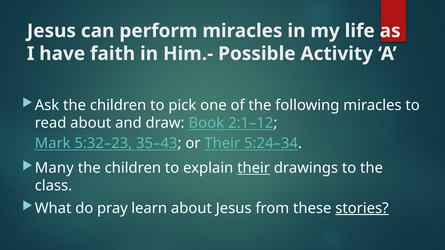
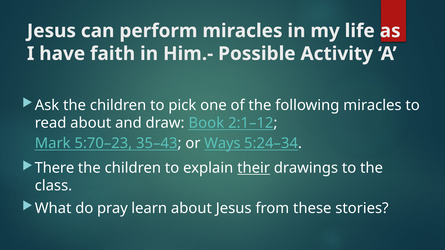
5:32–23: 5:32–23 -> 5:70–23 (103, 143)
or Their: Their -> Ways (222, 143)
Many: Many -> There (54, 168)
stories underline: present -> none (362, 208)
